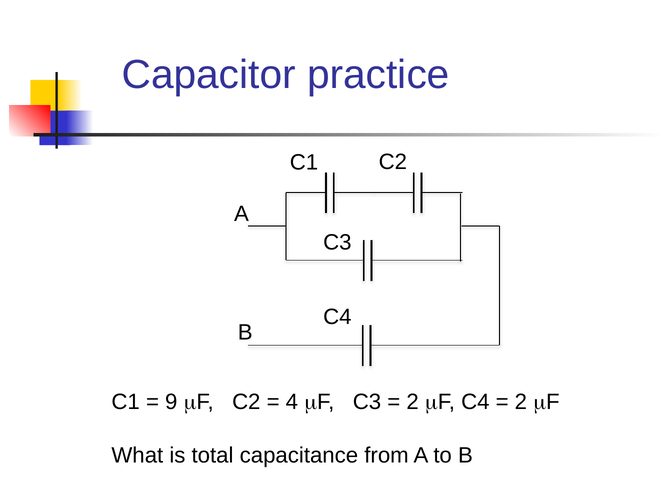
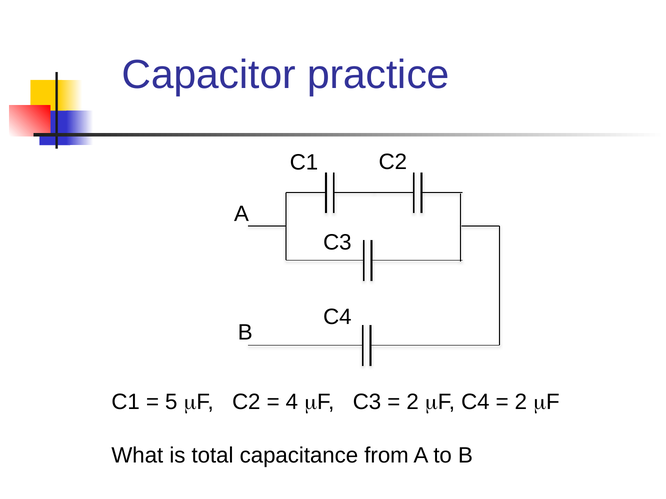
9: 9 -> 5 (171, 402)
